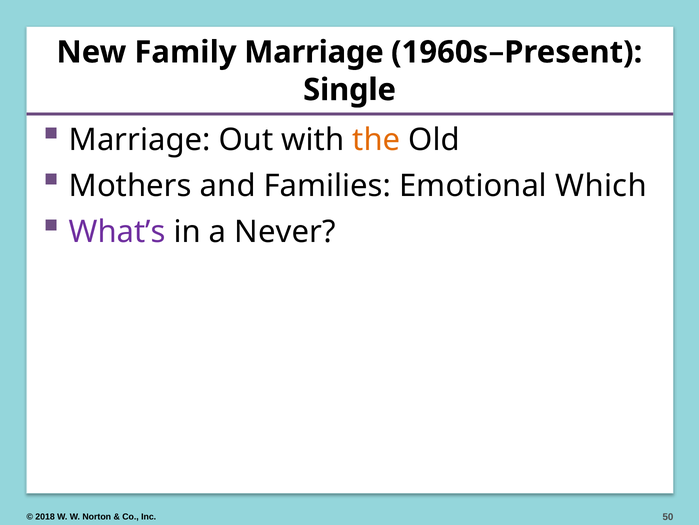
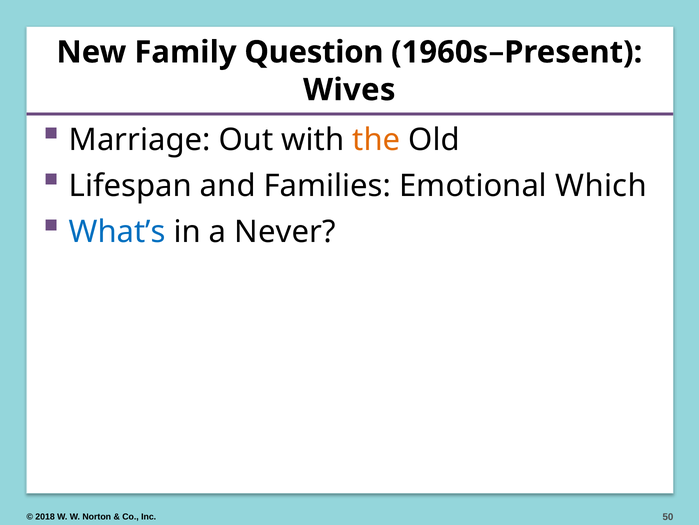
Family Marriage: Marriage -> Question (314, 52)
Single: Single -> Wives (349, 90)
Mothers: Mothers -> Lifespan (130, 186)
What’s colour: purple -> blue (117, 232)
